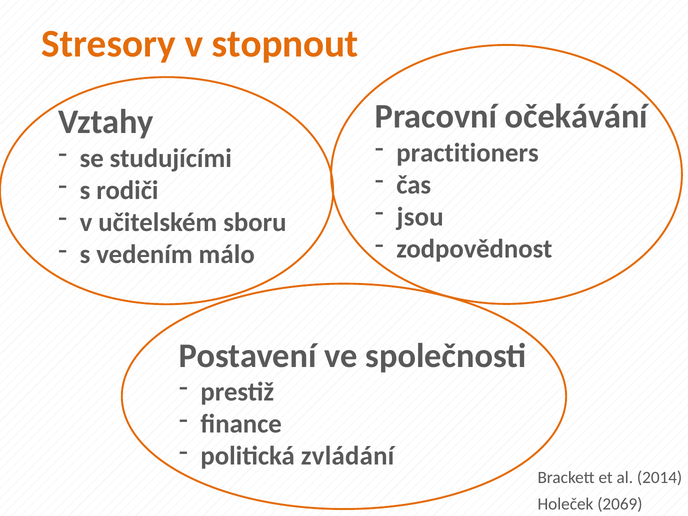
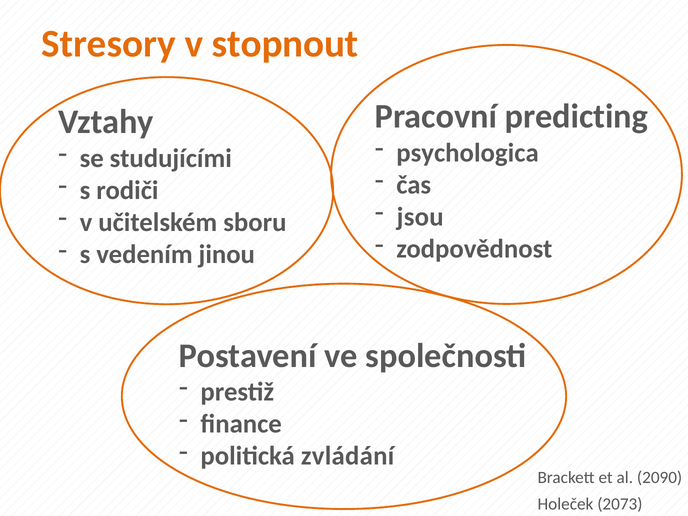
očekávání: očekávání -> predicting (576, 117)
practitioners: practitioners -> psychologica (467, 153)
málo: málo -> jinou (227, 255)
2014: 2014 -> 2090 (660, 478)
2069: 2069 -> 2073 (620, 504)
